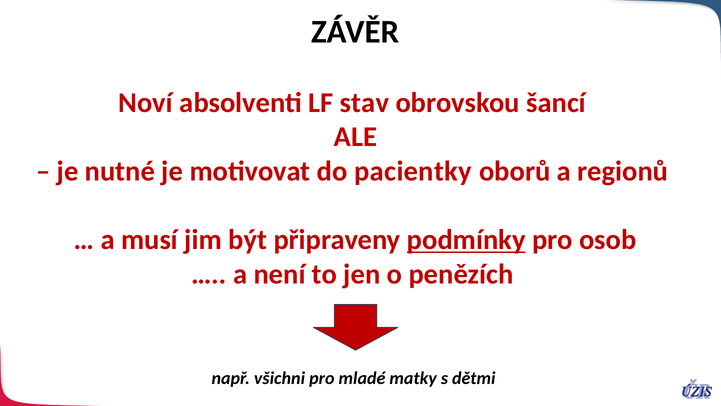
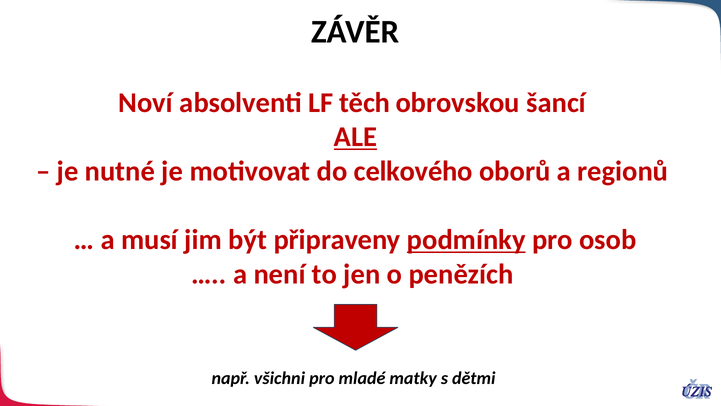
stav: stav -> těch (365, 103)
ALE underline: none -> present (356, 137)
pacientky: pacientky -> celkového (413, 171)
